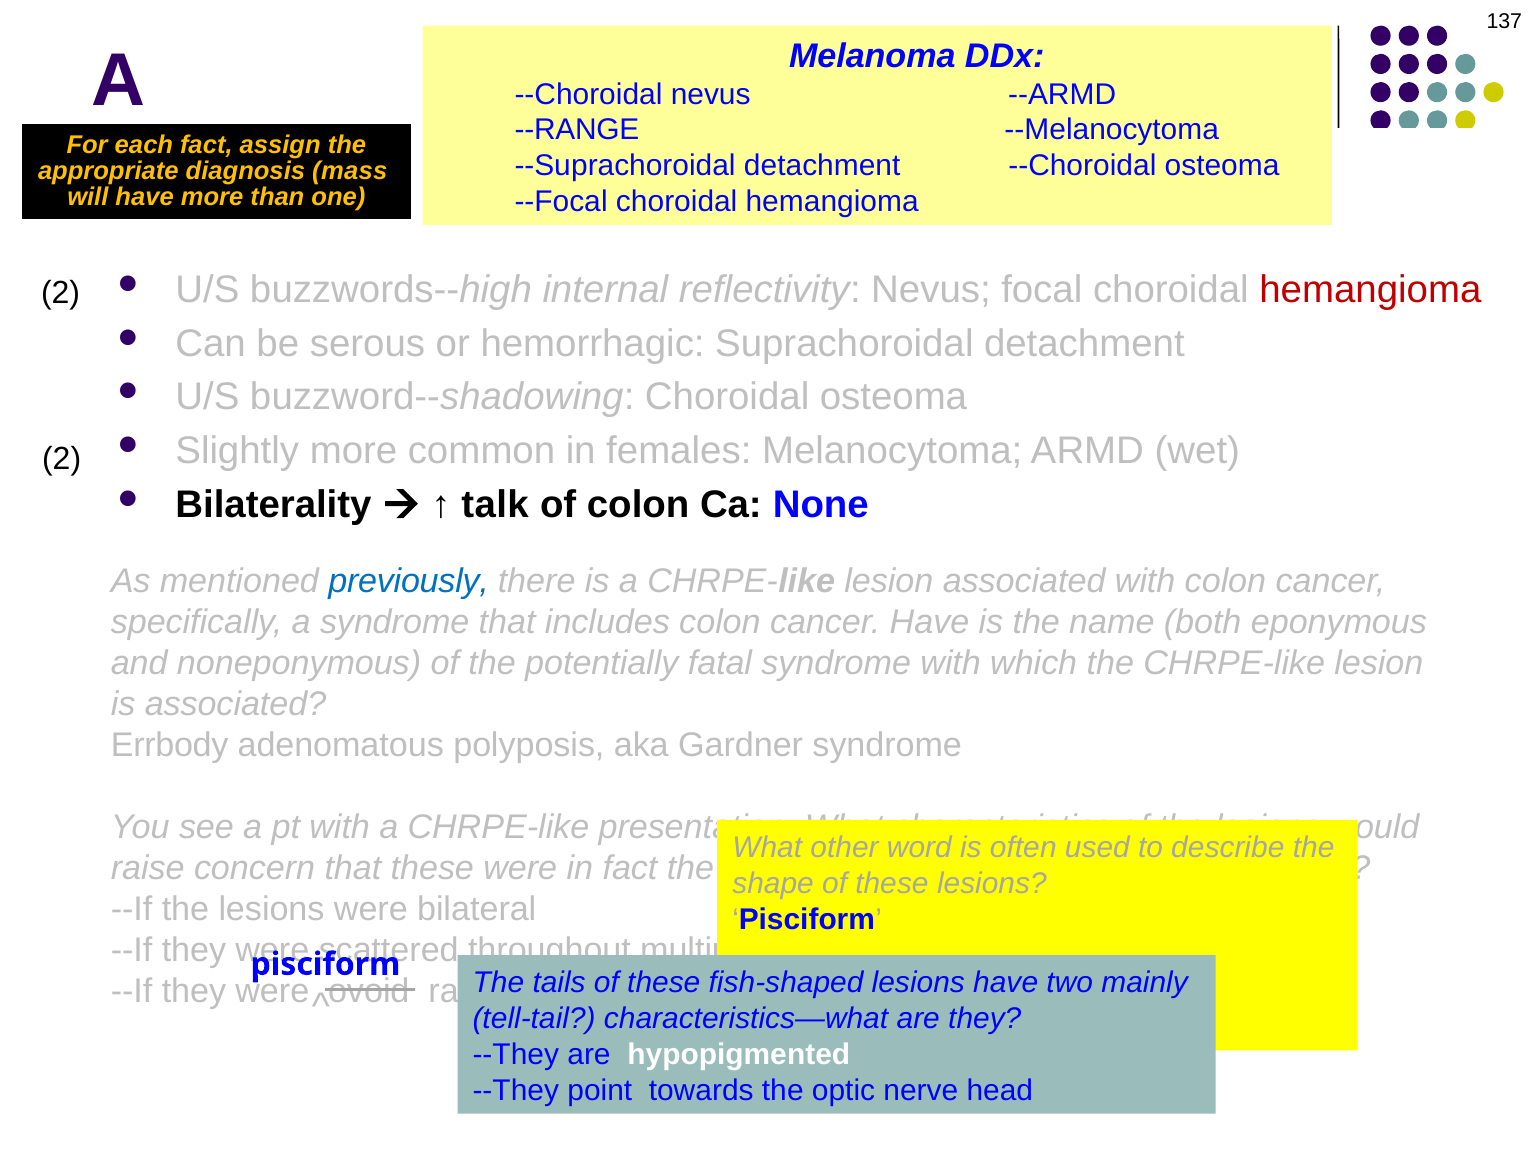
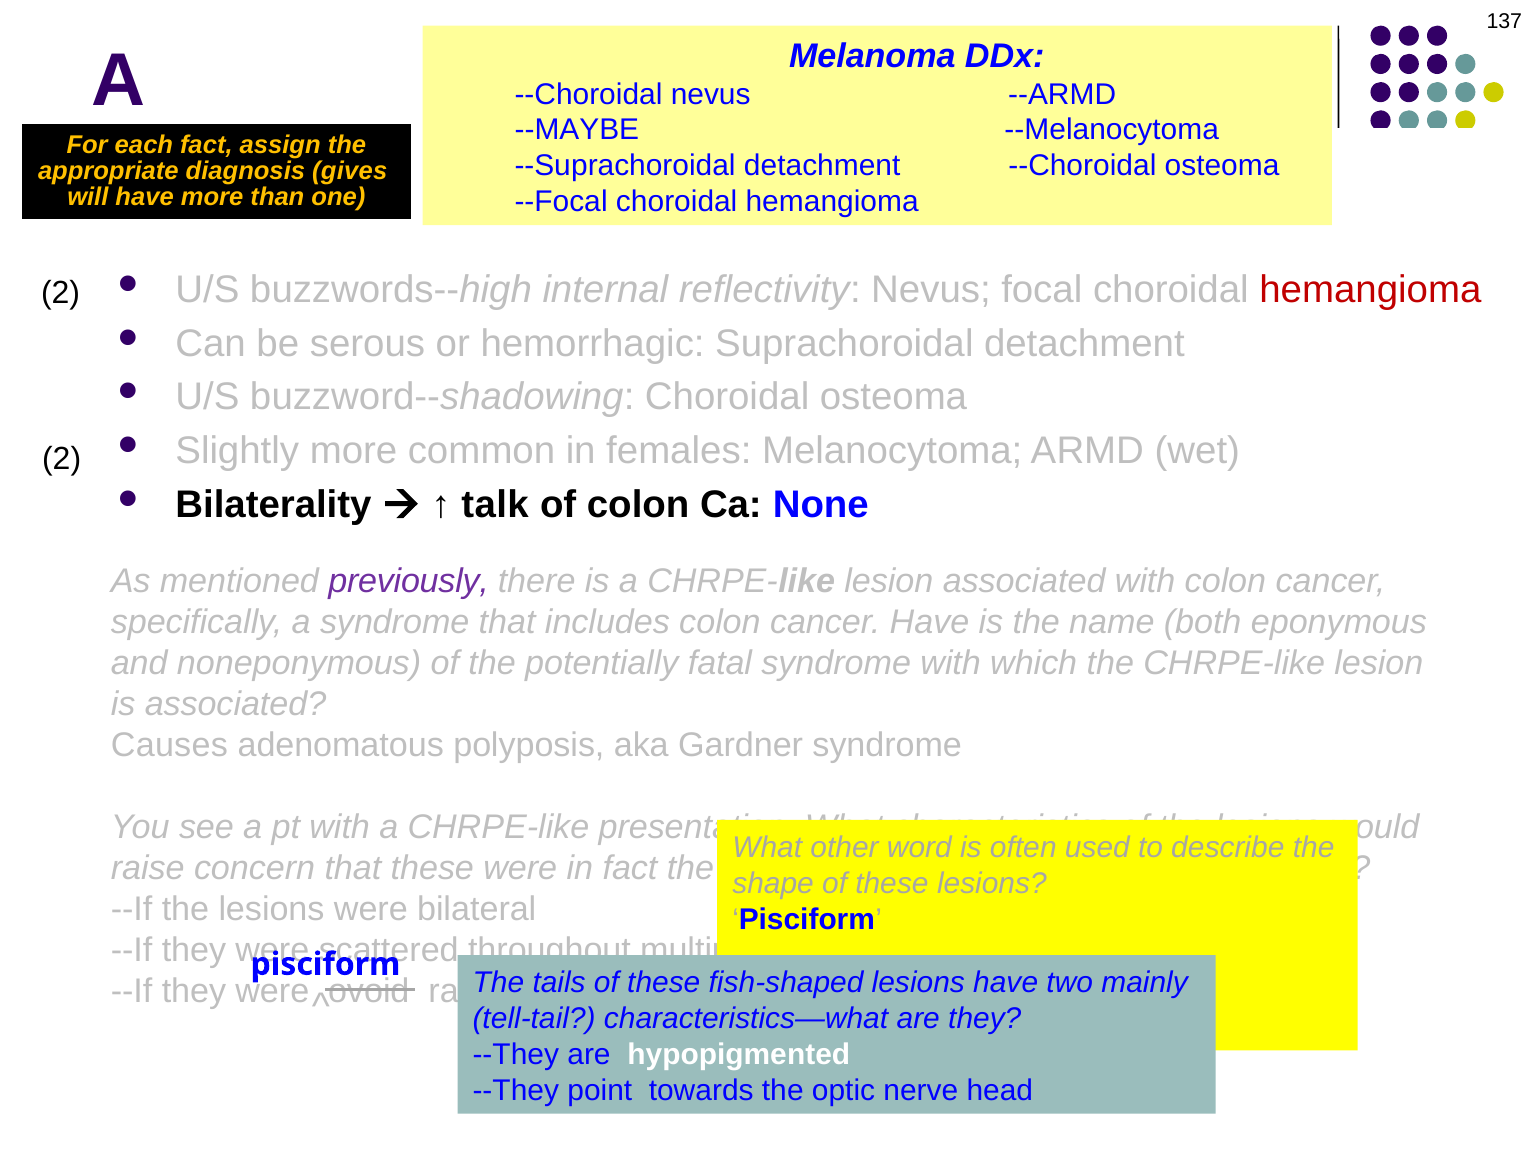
--RANGE: --RANGE -> --MAYBE (577, 130)
mass: mass -> gives (350, 171)
previously colour: blue -> purple (409, 581)
Errbody: Errbody -> Causes (169, 745)
